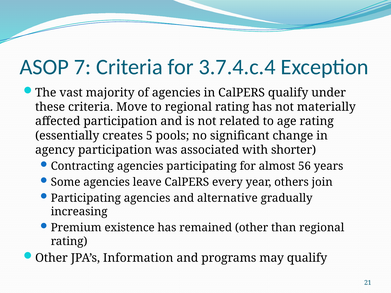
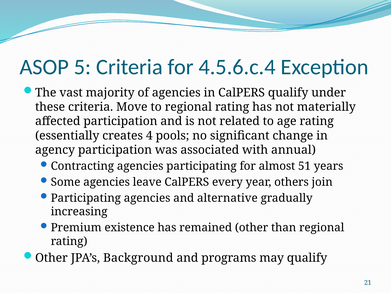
7: 7 -> 5 (83, 67)
3.7.4.c.4: 3.7.4.c.4 -> 4.5.6.c.4 (237, 67)
5: 5 -> 4 (149, 136)
shorter: shorter -> annual (293, 150)
56: 56 -> 51 (304, 166)
Information: Information -> Background (138, 258)
